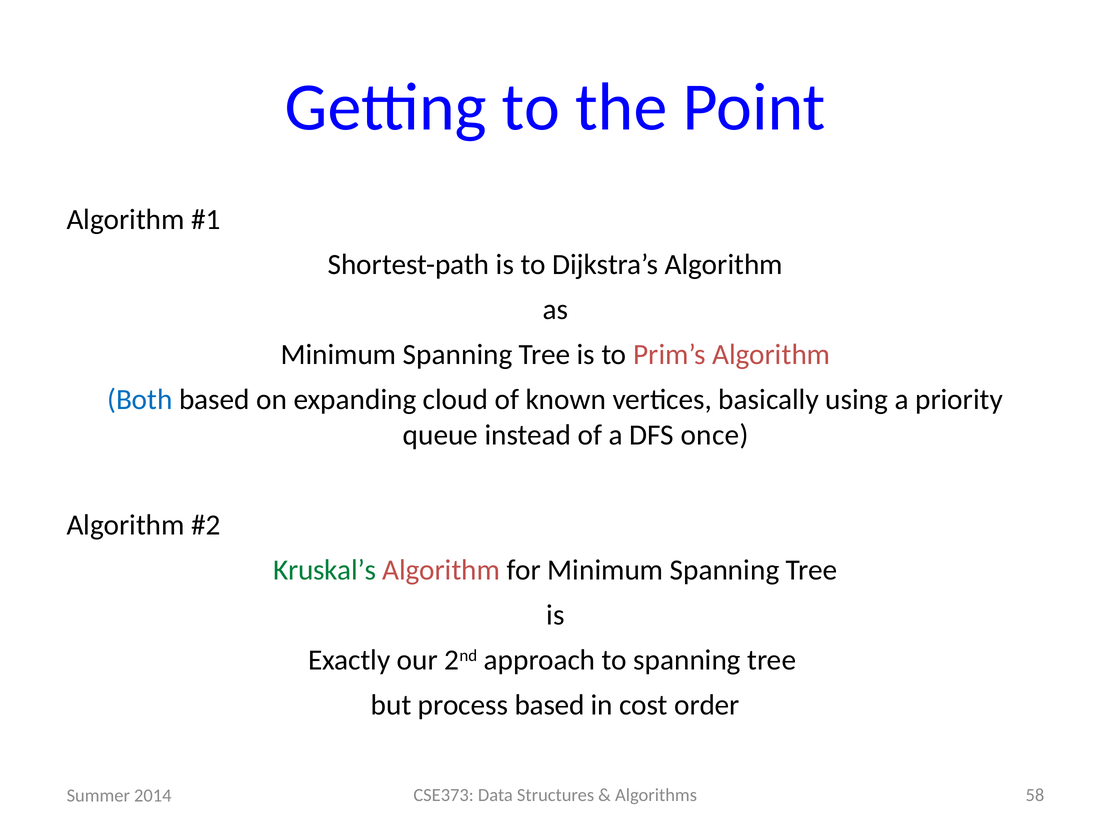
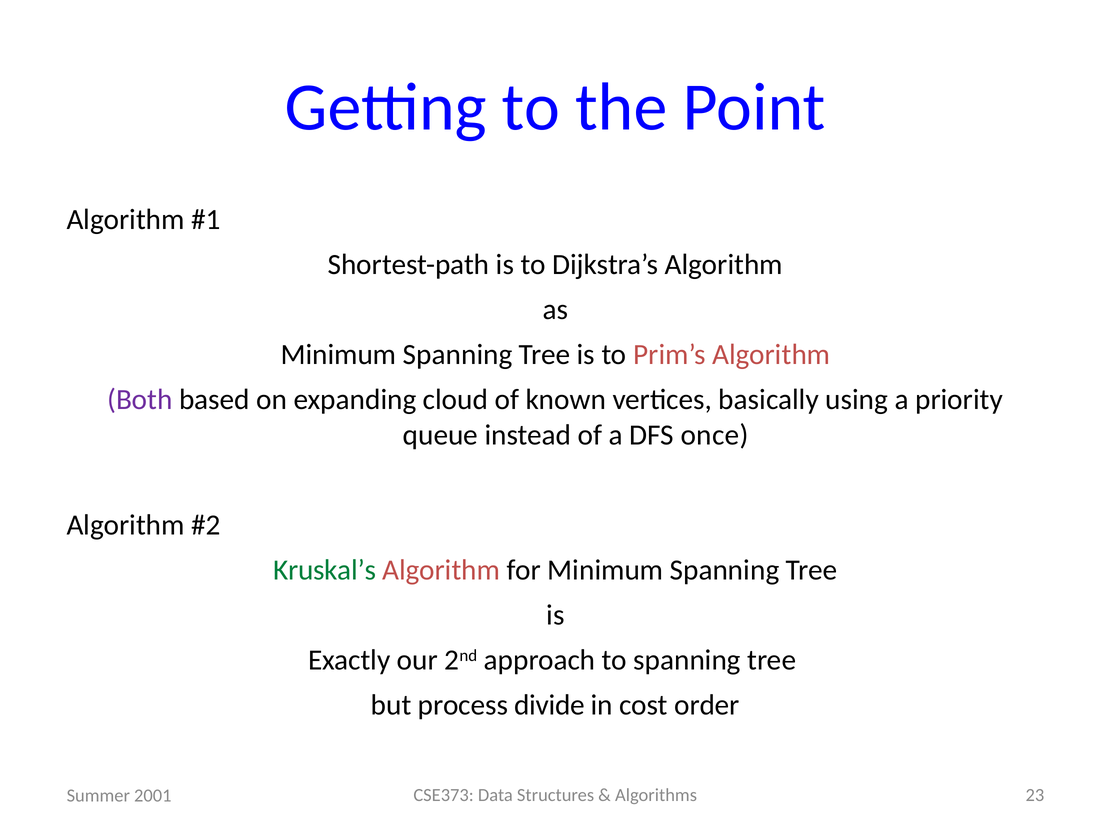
Both colour: blue -> purple (140, 400)
process based: based -> divide (550, 705)
58: 58 -> 23 (1035, 796)
2014: 2014 -> 2001 (153, 796)
